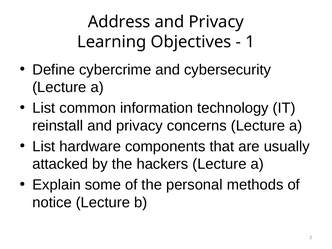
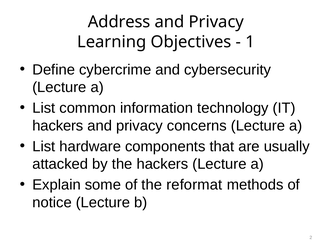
reinstall: reinstall -> hackers (58, 126)
personal: personal -> reformat (194, 185)
